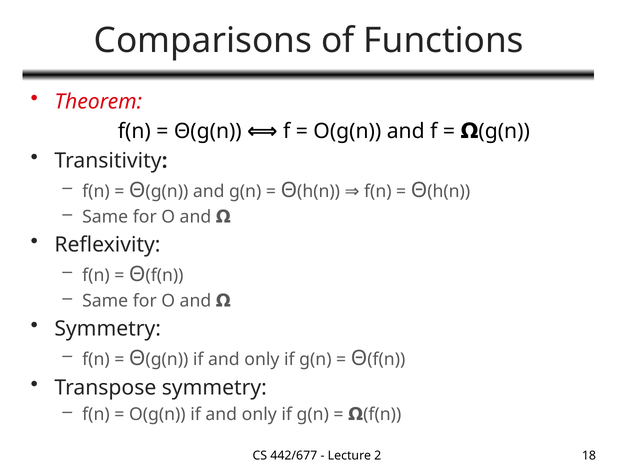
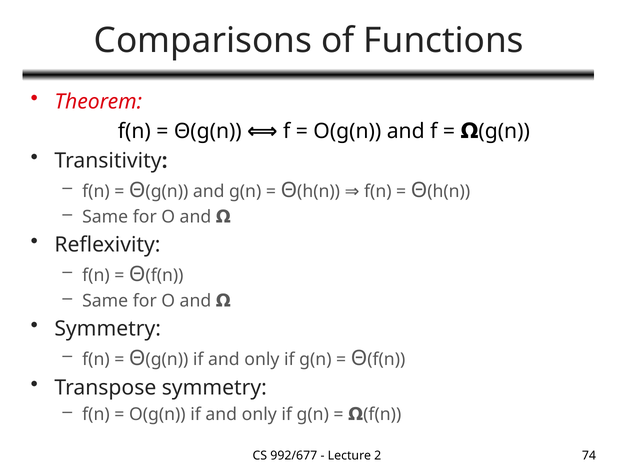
442/677: 442/677 -> 992/677 (294, 455)
18: 18 -> 74 (589, 455)
